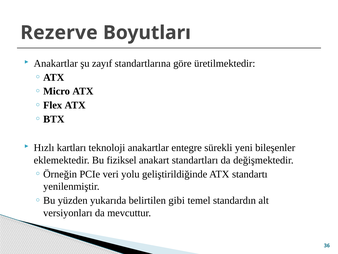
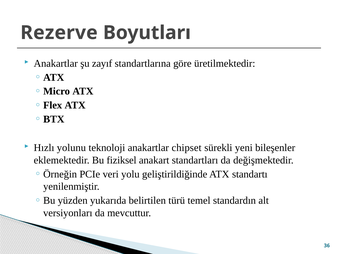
kartları: kartları -> yolunu (71, 147)
entegre: entegre -> chipset (187, 147)
gibi: gibi -> türü (177, 200)
